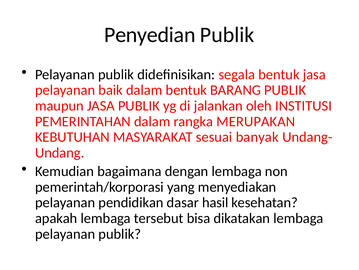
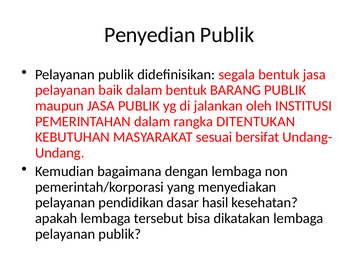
MERUPAKAN: MERUPAKAN -> DITENTUKAN (256, 121)
banyak: banyak -> bersifat (257, 137)
